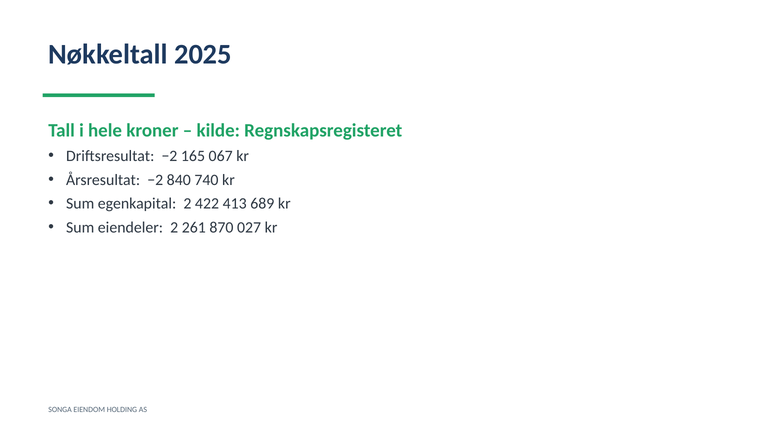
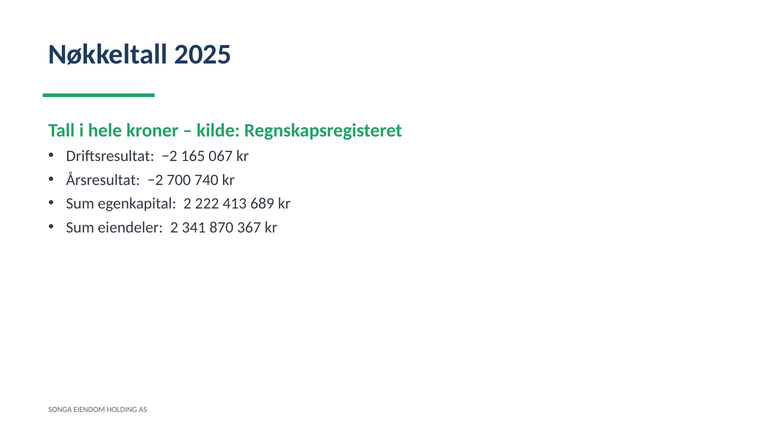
840: 840 -> 700 (179, 180)
422: 422 -> 222 (207, 204)
261: 261 -> 341 (194, 227)
027: 027 -> 367 (249, 227)
